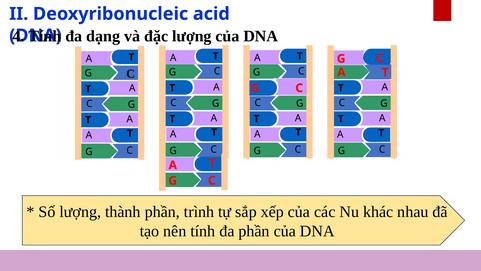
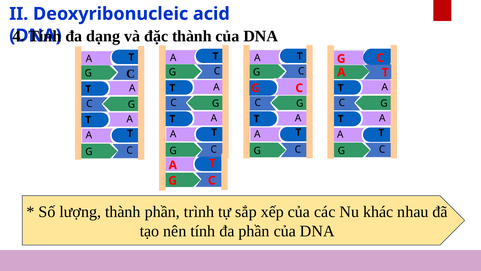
đặc lượng: lượng -> thành (192, 36)
